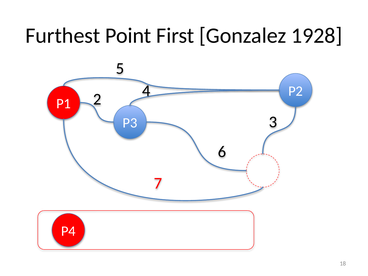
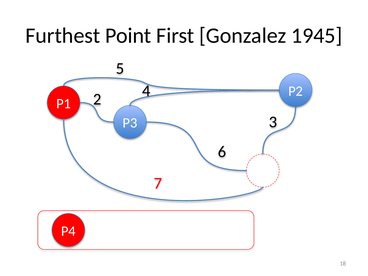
1928: 1928 -> 1945 (317, 36)
